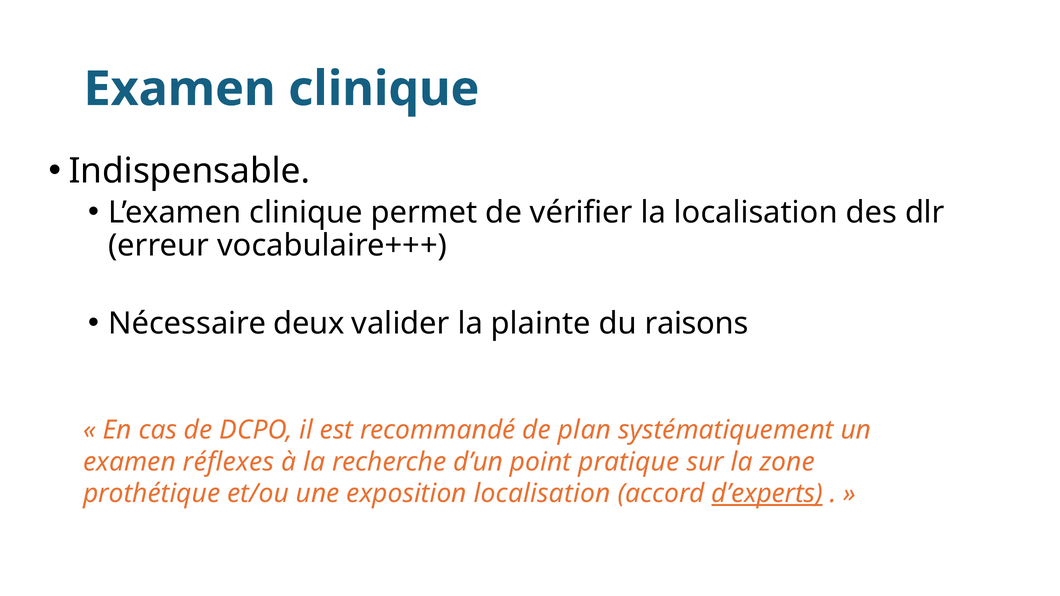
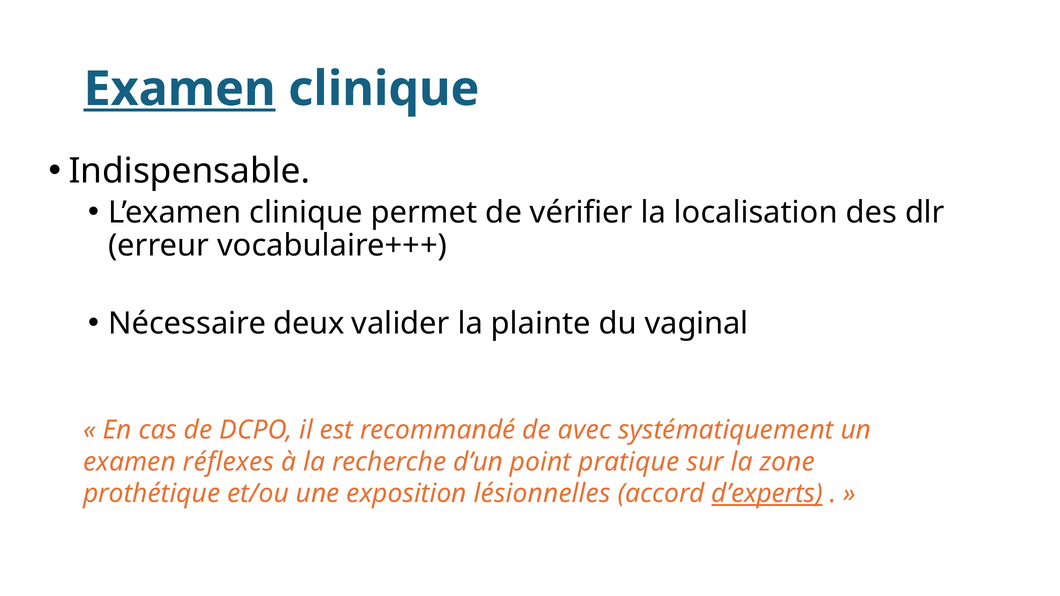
Examen underline: none -> present (180, 89)
raisons: raisons -> vaginal (697, 324)
plan: plan -> avec (585, 430)
exposition localisation: localisation -> lésionnelles (542, 494)
